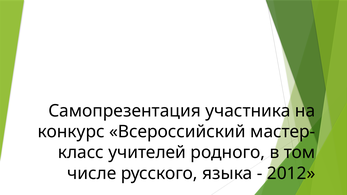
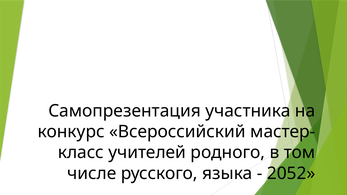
2012: 2012 -> 2052 (291, 173)
